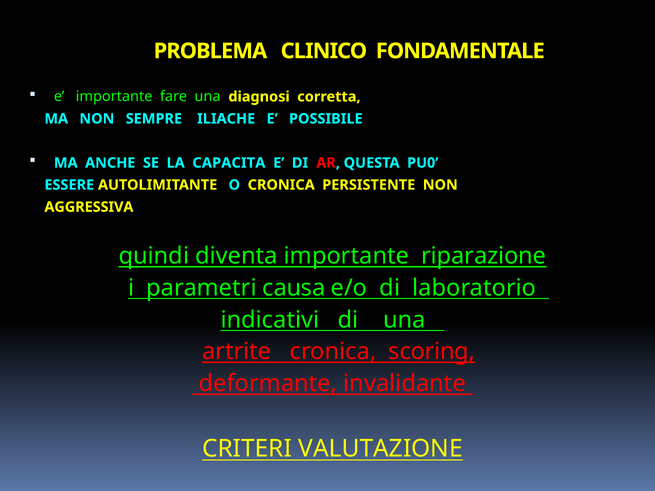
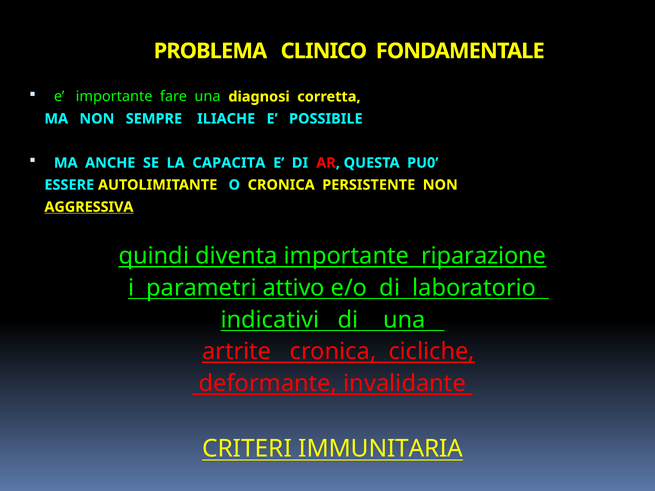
AGGRESSIVA underline: none -> present (89, 207)
causa: causa -> attivo (294, 288)
scoring: scoring -> cicliche (432, 352)
VALUTAZIONE: VALUTAZIONE -> IMMUNITARIA (381, 449)
